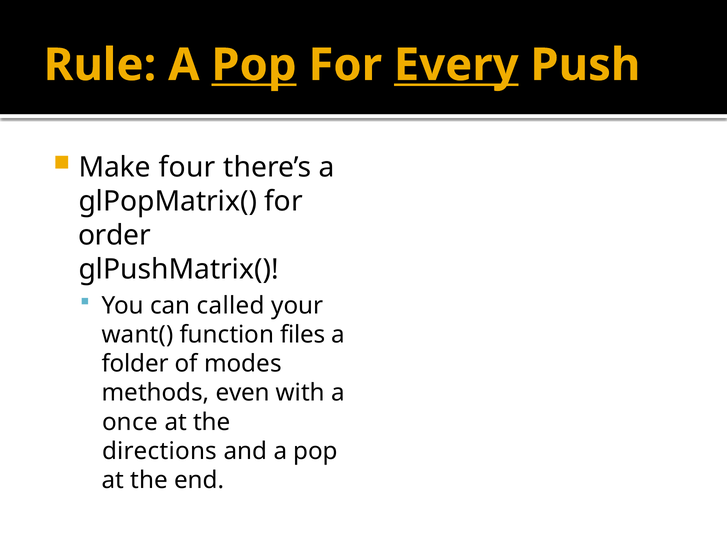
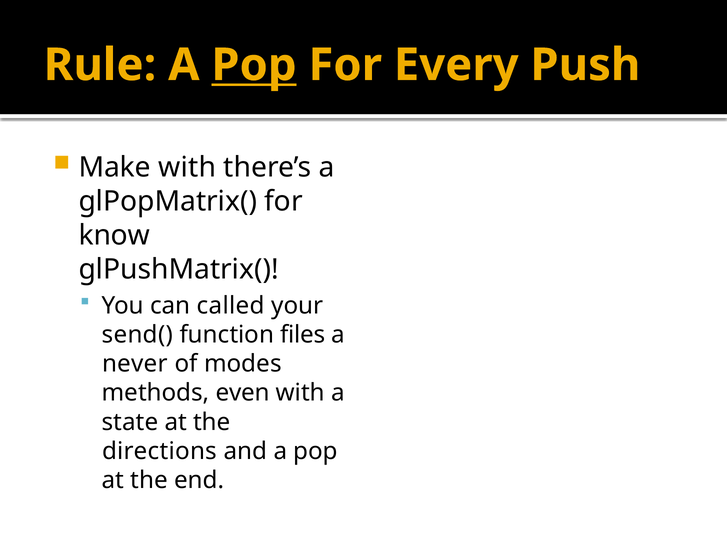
Every underline: present -> none (456, 65)
Make four: four -> with (187, 167)
order: order -> know (114, 235)
want(: want( -> send( (137, 334)
folder: folder -> never (135, 363)
once: once -> state (130, 422)
